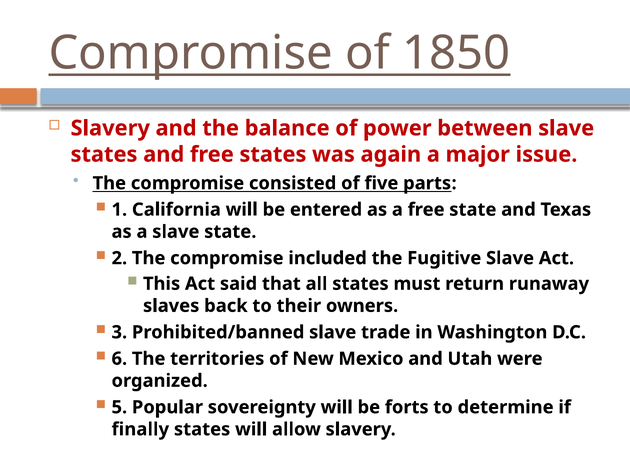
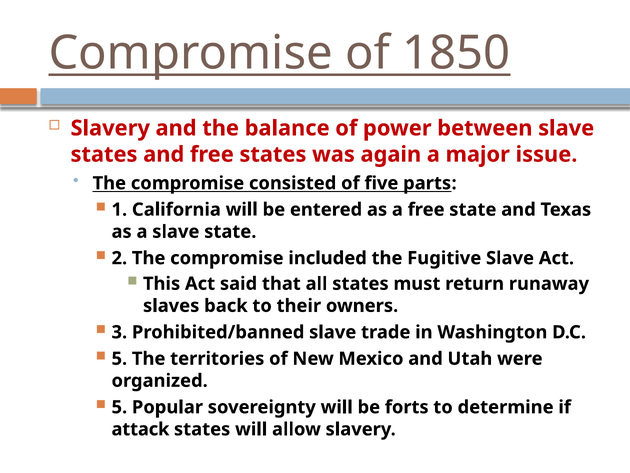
6: 6 -> 5 (119, 358)
finally: finally -> attack (140, 429)
